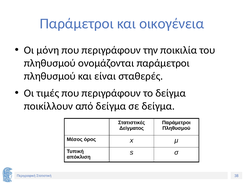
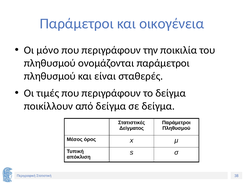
μόνη: μόνη -> μόνο (48, 50)
